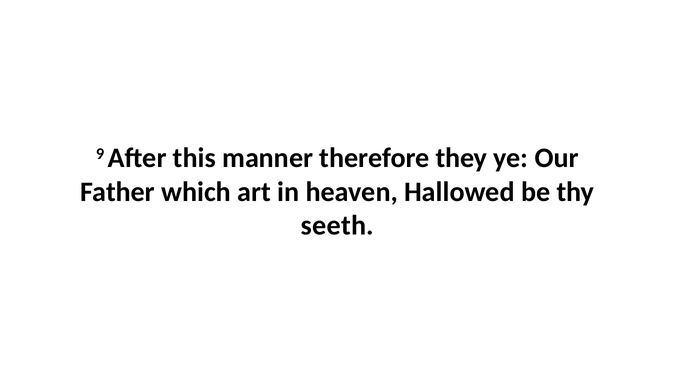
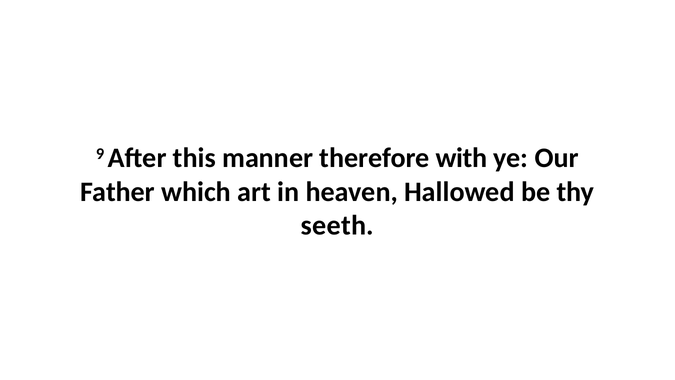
they: they -> with (462, 158)
